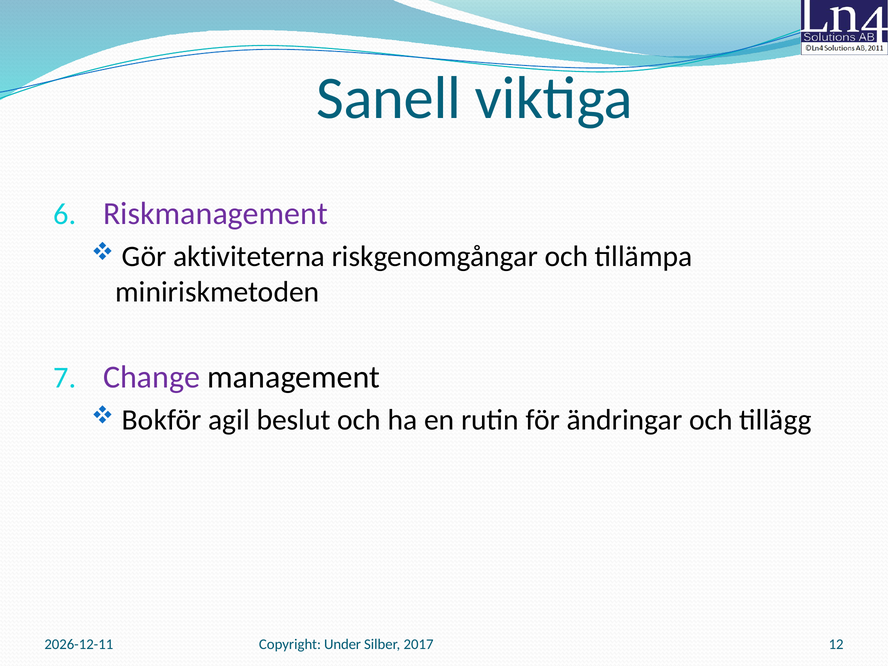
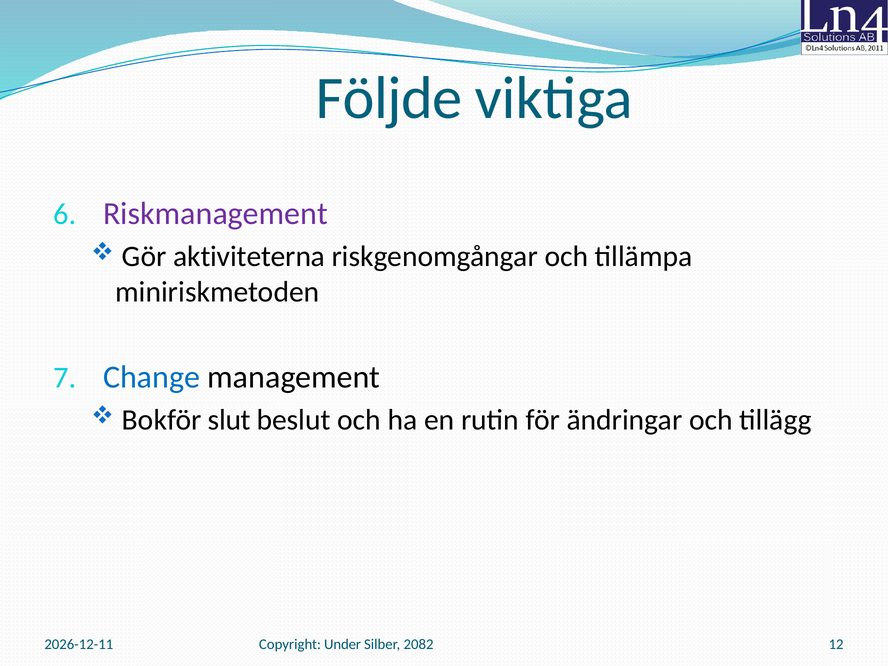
Sanell: Sanell -> Följde (389, 98)
Change colour: purple -> blue (152, 377)
agil: agil -> slut (229, 420)
2017: 2017 -> 2082 (419, 645)
